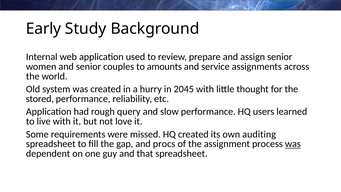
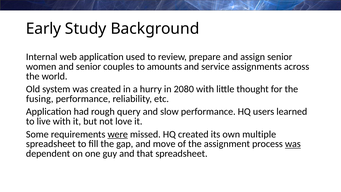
2045: 2045 -> 2080 (184, 89)
stored: stored -> fusing (40, 99)
were underline: none -> present (118, 134)
auditing: auditing -> multiple (259, 134)
procs: procs -> move (164, 144)
